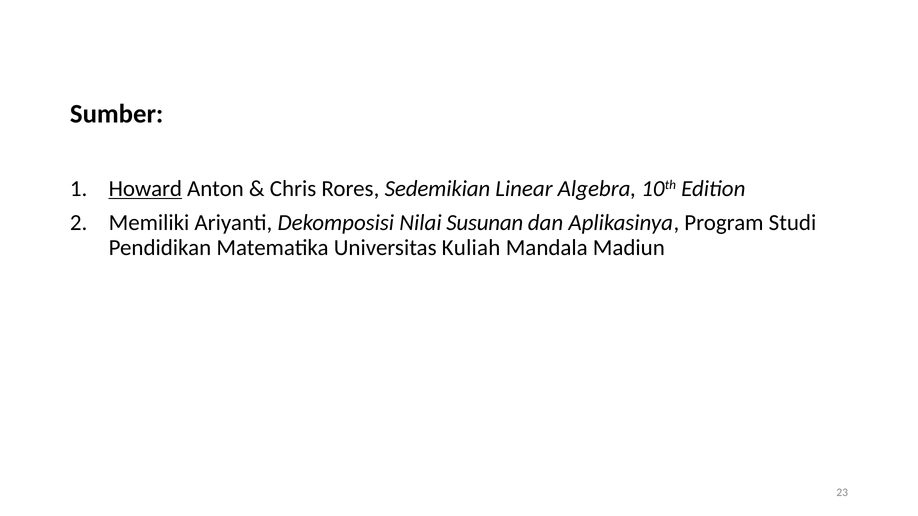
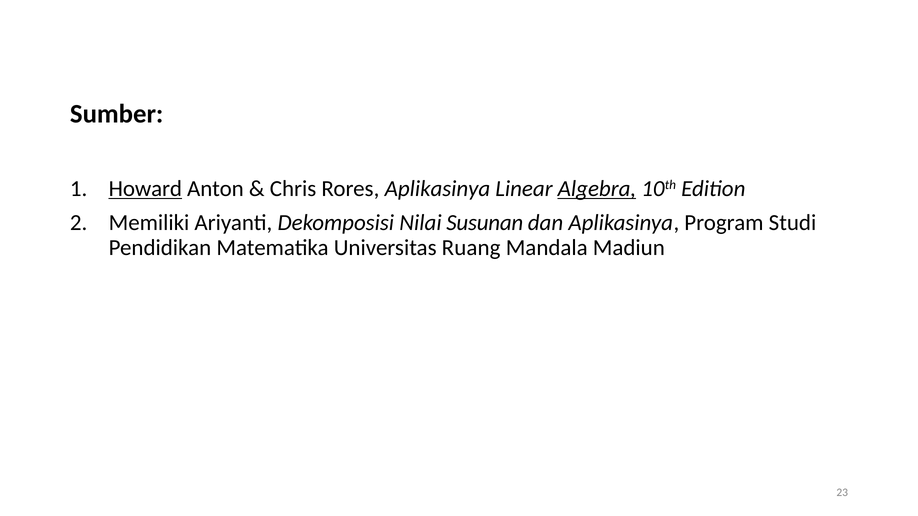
Rores Sedemikian: Sedemikian -> Aplikasinya (437, 189)
Algebra underline: none -> present (597, 189)
Kuliah: Kuliah -> Ruang (471, 248)
